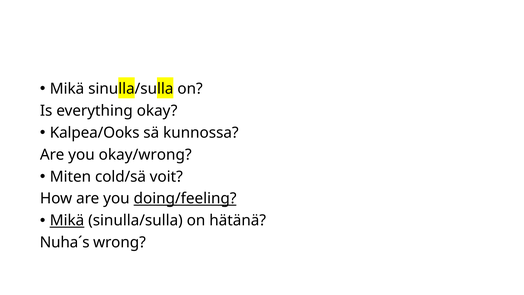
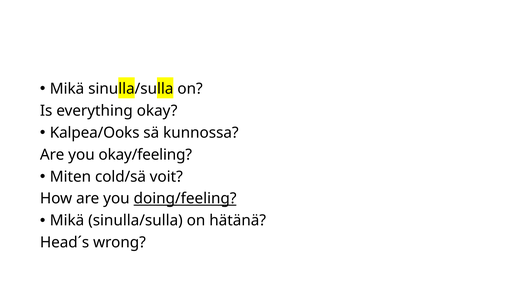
okay/wrong: okay/wrong -> okay/feeling (145, 155)
Mikä underline: present -> none (67, 220)
Nuha´s: Nuha´s -> Head´s (65, 242)
